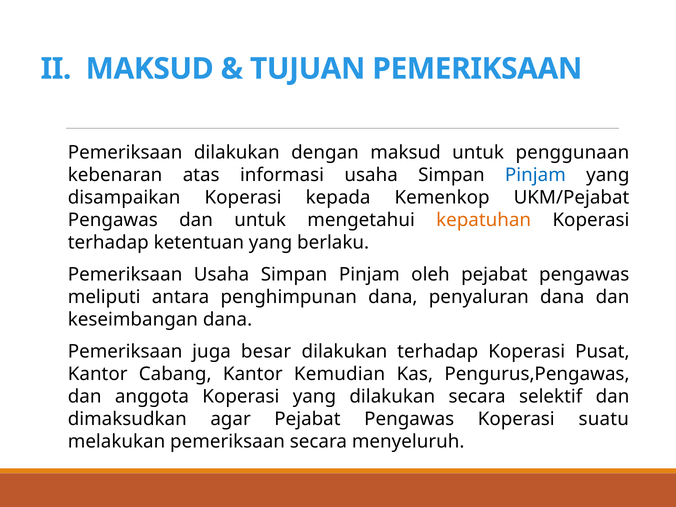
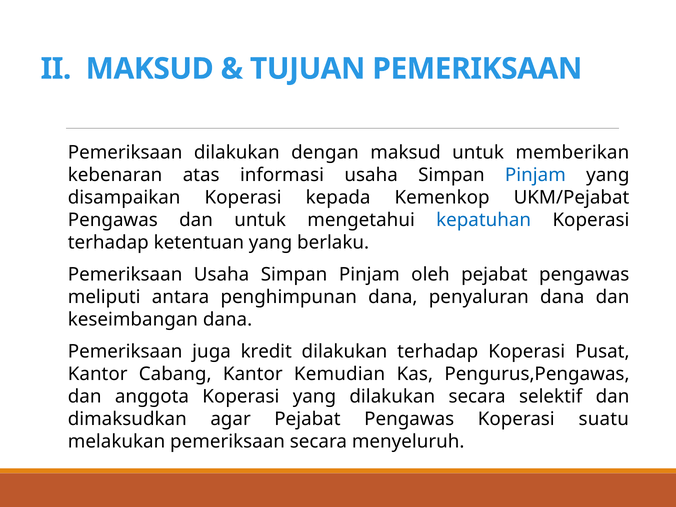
penggunaan: penggunaan -> memberikan (572, 152)
kepatuhan colour: orange -> blue (484, 220)
besar: besar -> kredit (266, 351)
